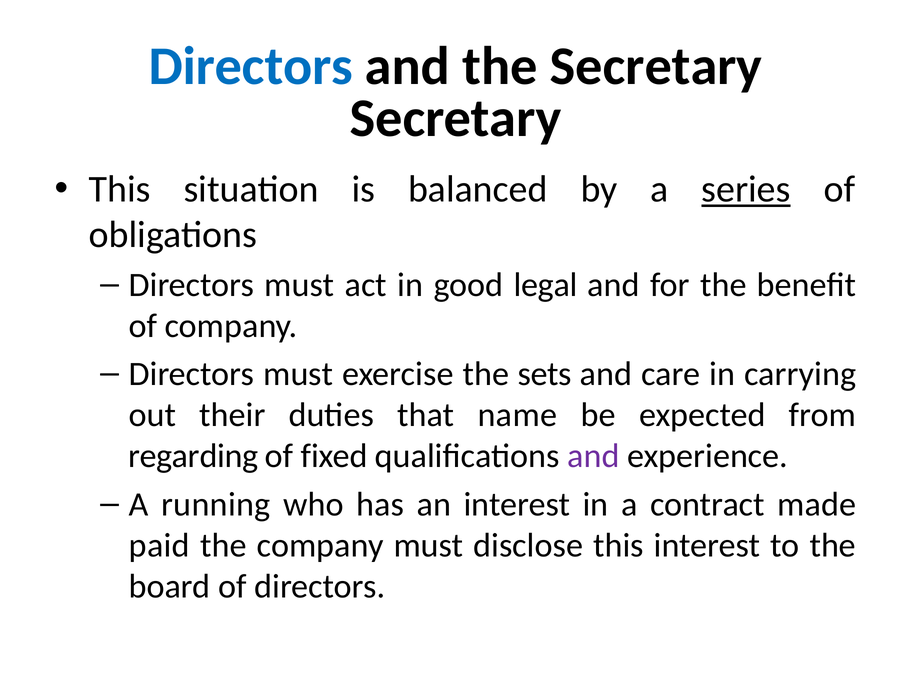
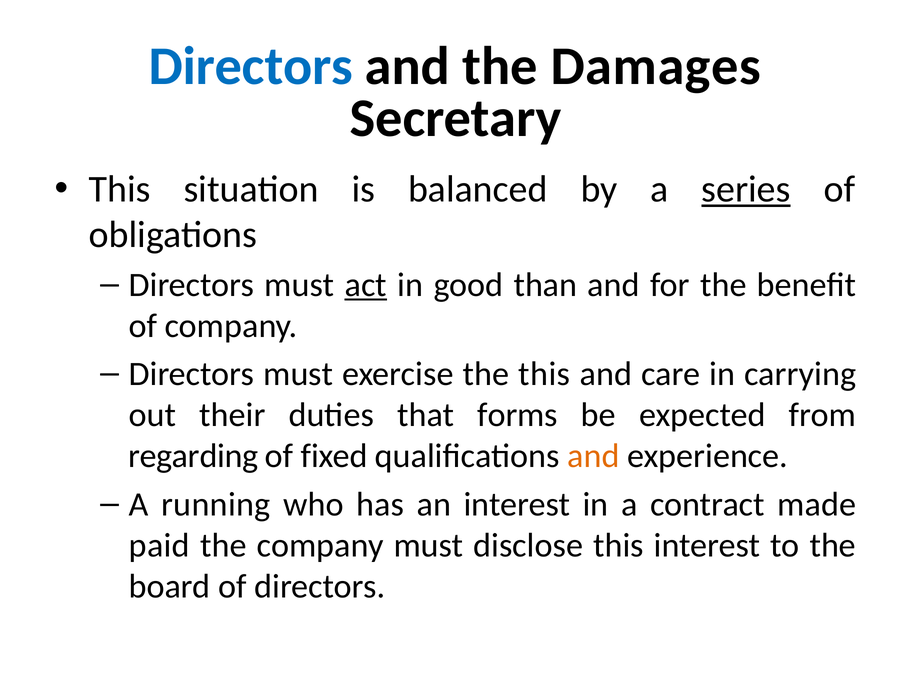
the Secretary: Secretary -> Damages (656, 66)
act underline: none -> present (366, 285)
legal: legal -> than (545, 285)
the sets: sets -> this (544, 374)
name: name -> forms (518, 415)
and colour: purple -> orange (593, 456)
